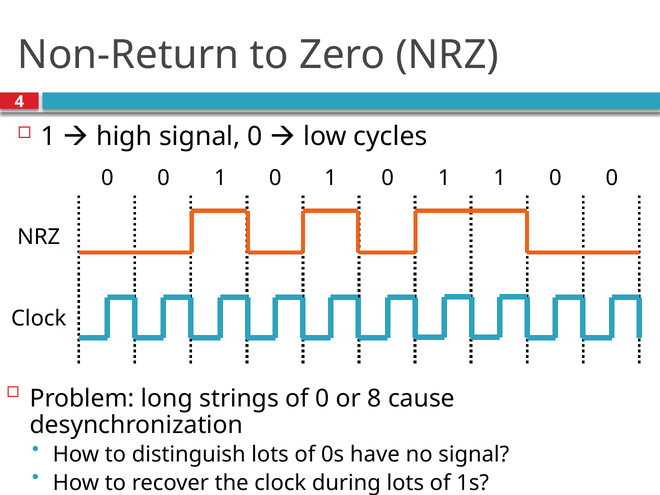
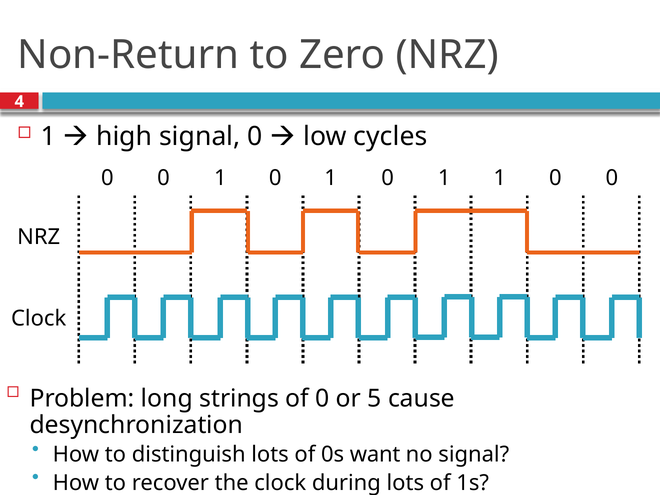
8: 8 -> 5 (375, 399)
have: have -> want (375, 455)
